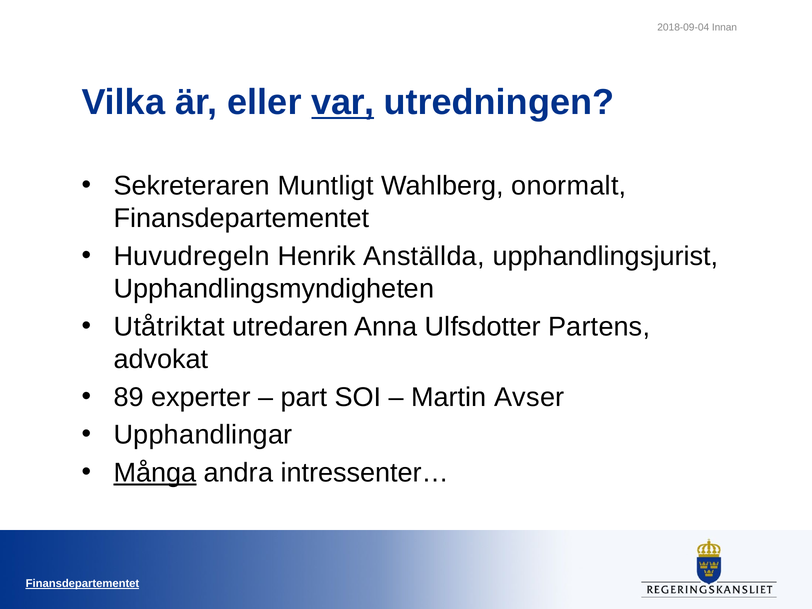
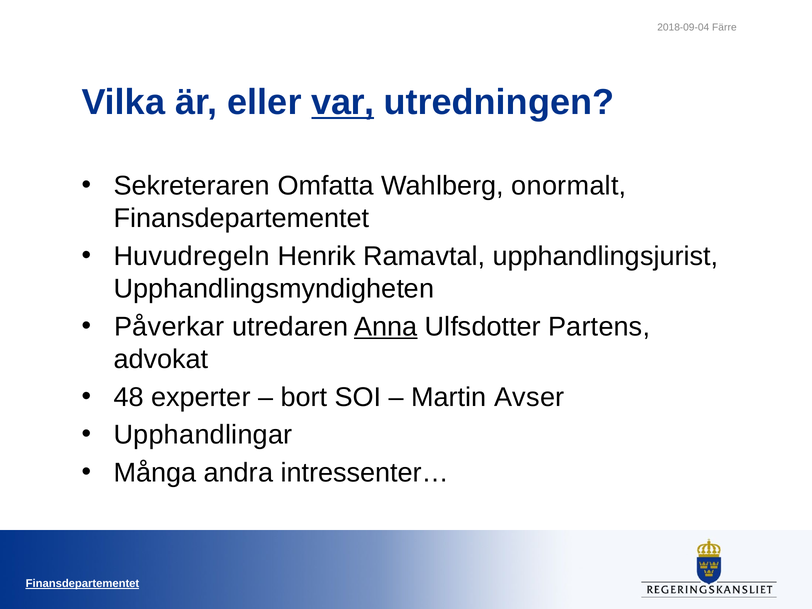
Innan: Innan -> Färre (724, 27)
Muntligt: Muntligt -> Omfatta (326, 186)
Anställda: Anställda -> Ramavtal (424, 256)
Utåtriktat: Utåtriktat -> Påverkar (169, 327)
Anna underline: none -> present (386, 327)
89: 89 -> 48 (129, 397)
part: part -> bort (304, 397)
Många underline: present -> none (155, 473)
